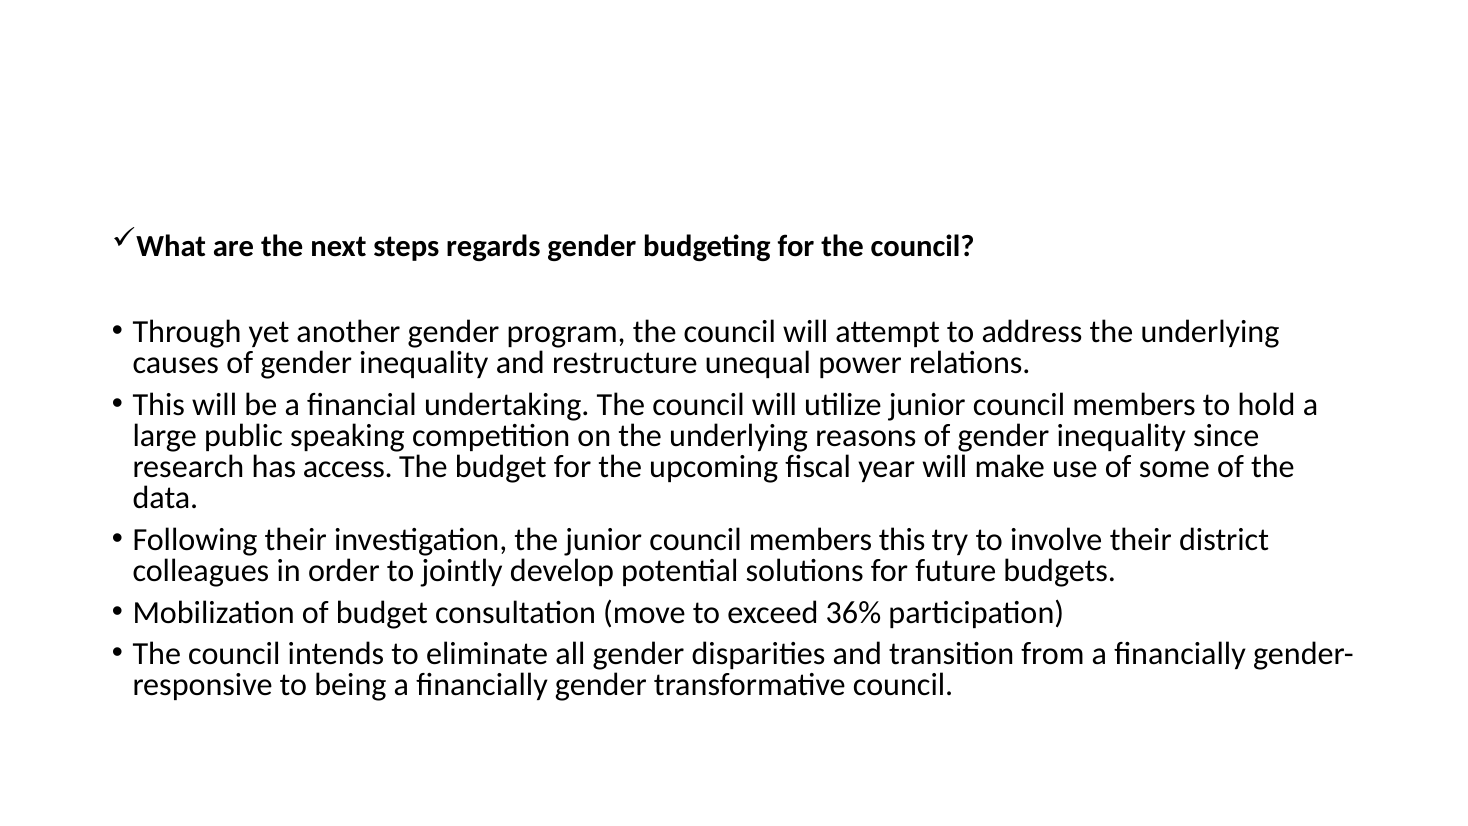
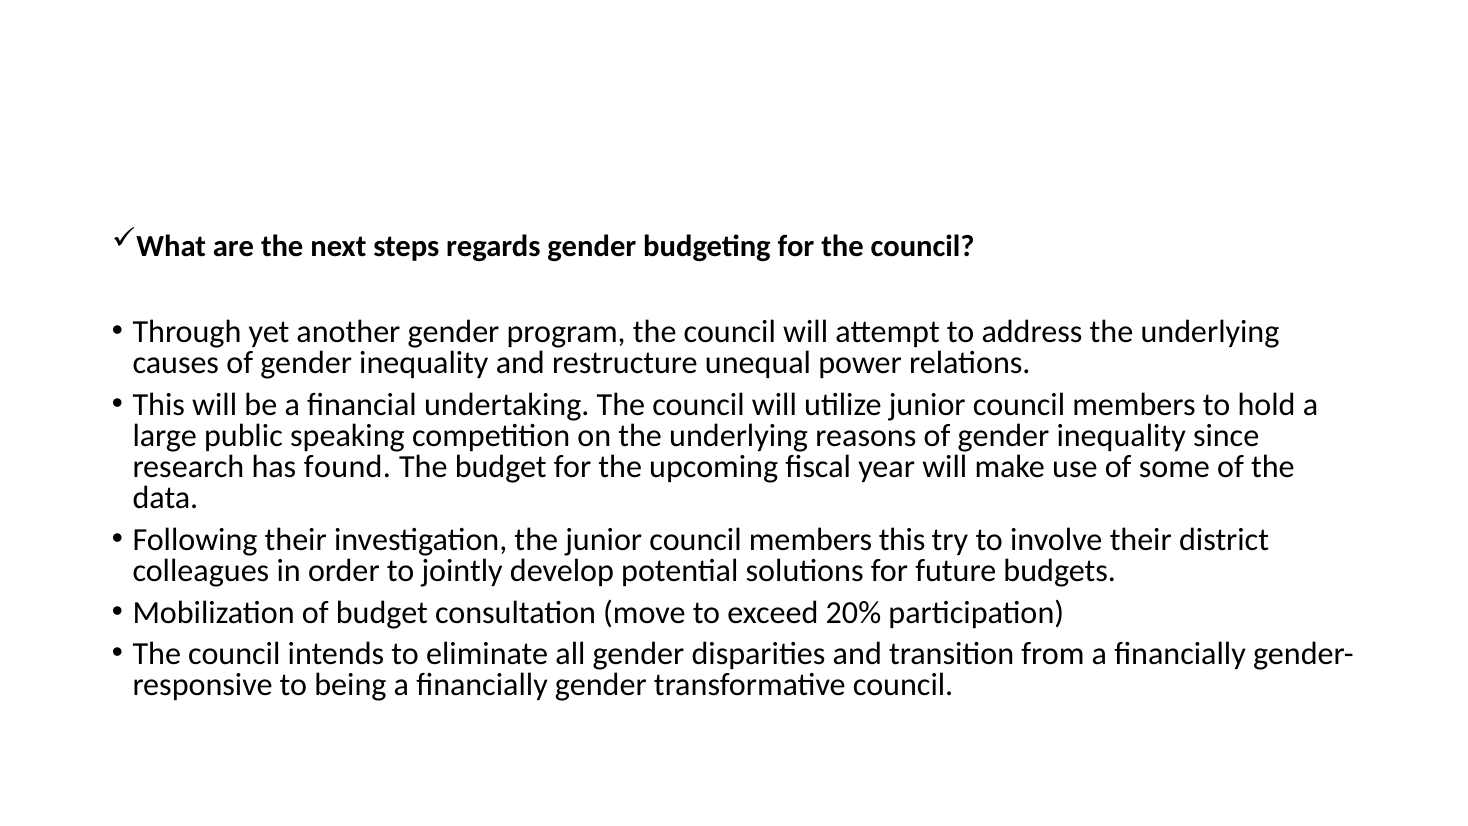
access: access -> found (347, 467)
36%: 36% -> 20% (853, 612)
